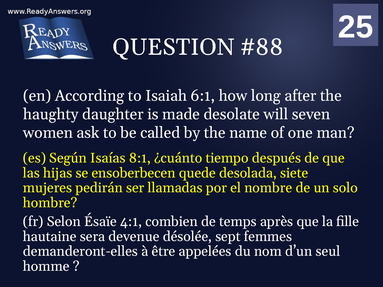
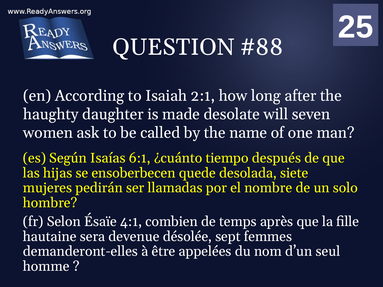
6:1: 6:1 -> 2:1 (203, 96)
8:1: 8:1 -> 6:1 (140, 158)
